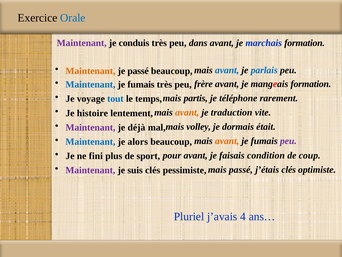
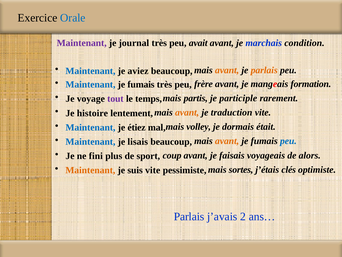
conduis: conduis -> journal (134, 43)
dans: dans -> avait (198, 43)
marchais formation: formation -> condition (304, 43)
Maintenant colour: orange -> blue (90, 71)
je passé: passé -> aviez (138, 71)
avant colour: blue -> orange (227, 70)
parlais colour: blue -> orange (264, 70)
tout colour: blue -> purple (115, 99)
téléphone: téléphone -> participle (238, 98)
Maintenant colour: purple -> blue (90, 127)
déjà: déjà -> étiez (137, 127)
alors: alors -> lisais (138, 141)
peu colour: purple -> blue (288, 141)
pour: pour -> coup (172, 155)
condition: condition -> voyageais (266, 155)
coup: coup -> alors (310, 155)
Maintenant colour: purple -> orange (90, 170)
suis clés: clés -> vite (153, 170)
passé: passé -> sortes (241, 169)
Pluriel: Pluriel -> Parlais (189, 216)
4: 4 -> 2 (243, 216)
